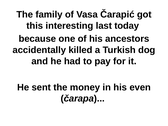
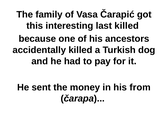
last today: today -> killed (127, 26)
even: even -> from (140, 87)
